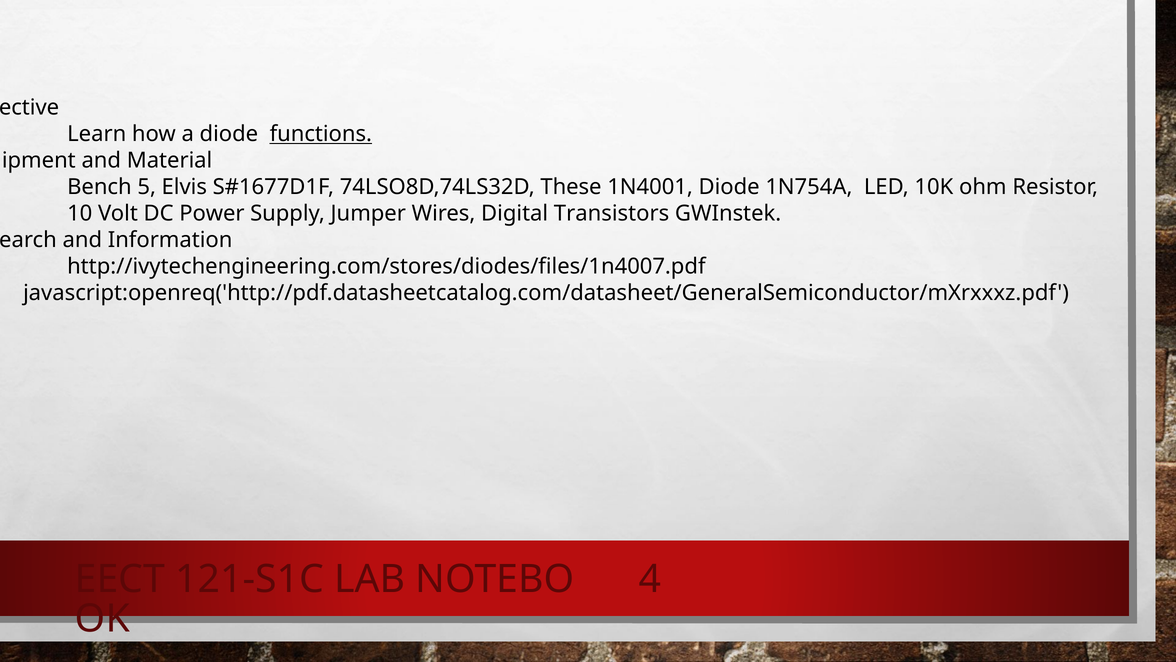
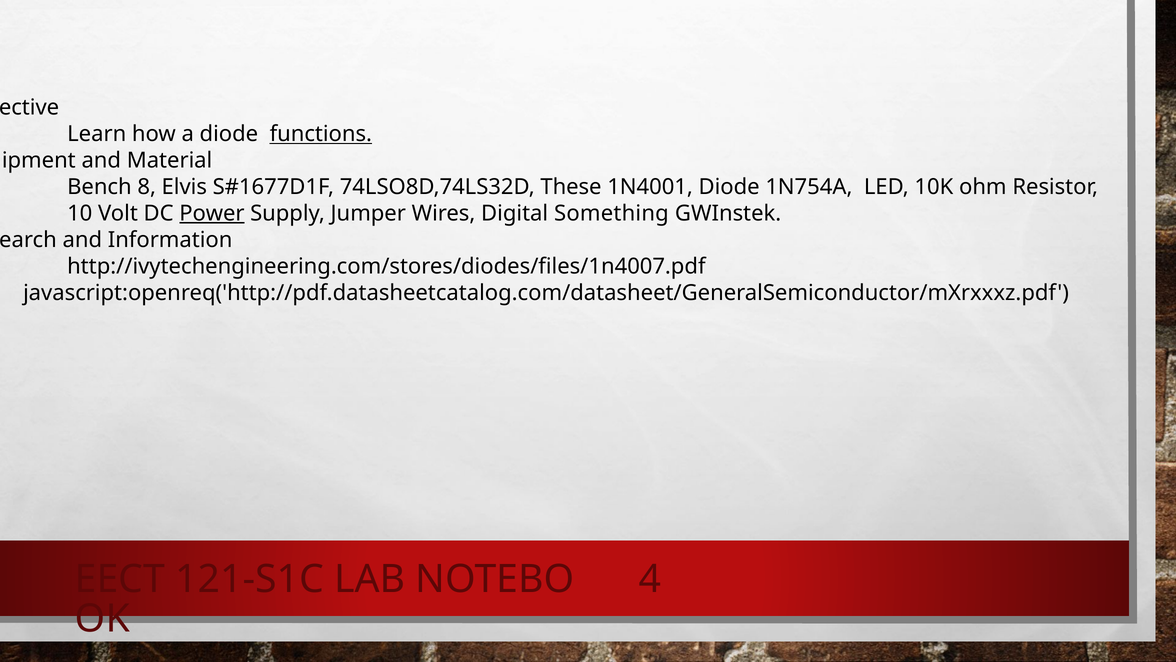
5: 5 -> 8 (147, 187)
Power underline: none -> present (212, 213)
Transistors: Transistors -> Something (611, 213)
